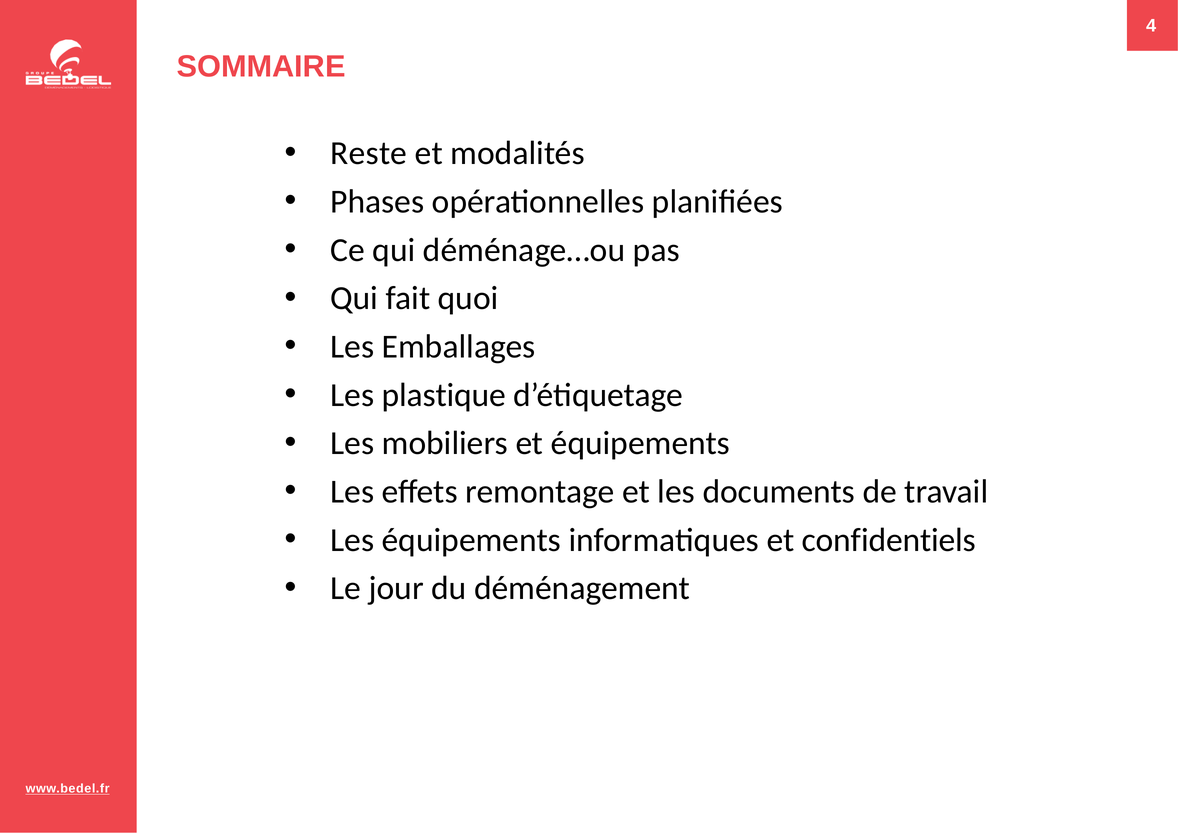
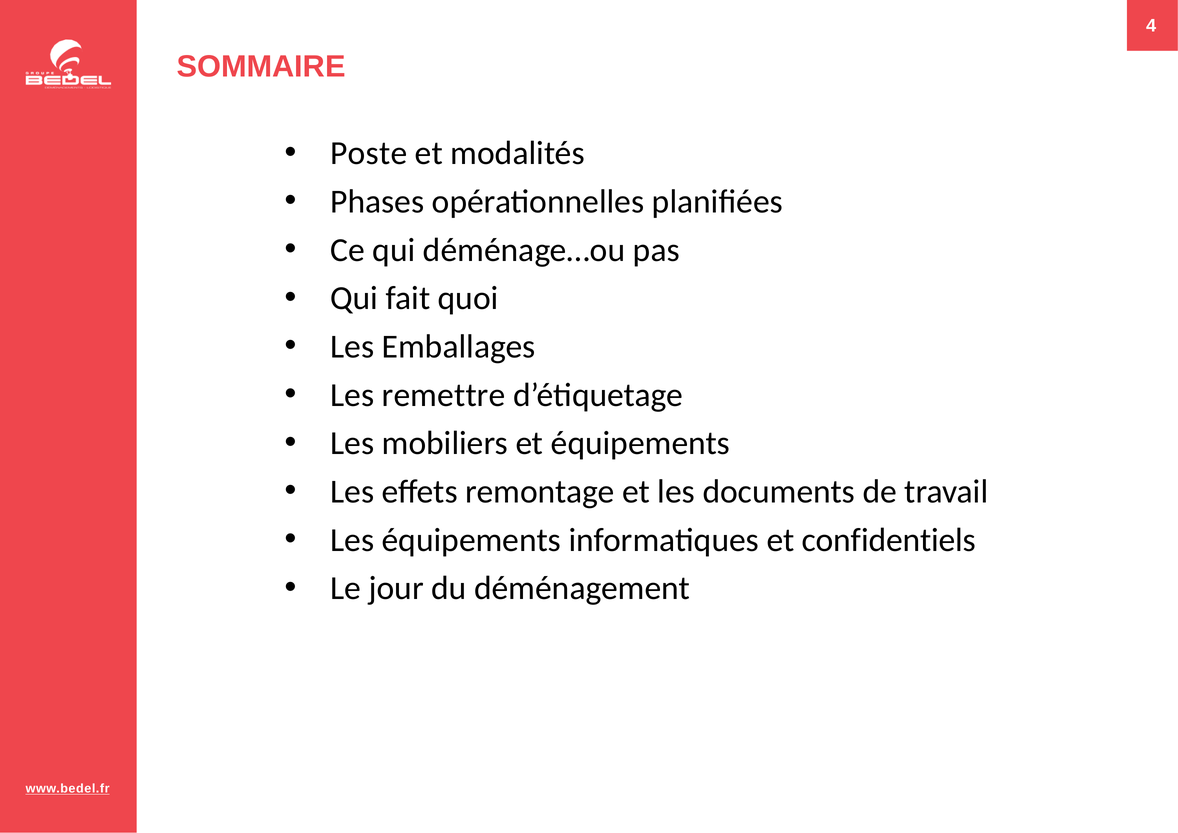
Reste: Reste -> Poste (369, 153)
plastique: plastique -> remettre (444, 395)
